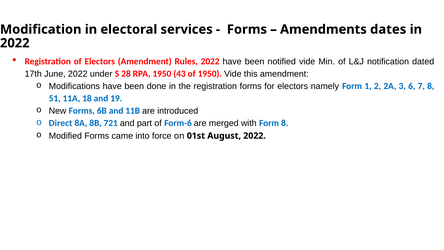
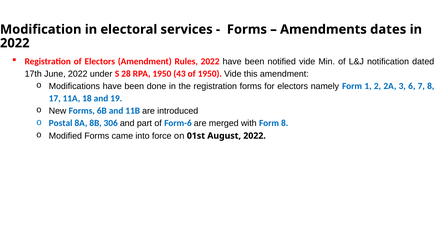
51: 51 -> 17 (55, 98)
Direct: Direct -> Postal (61, 123)
721: 721 -> 306 (111, 123)
